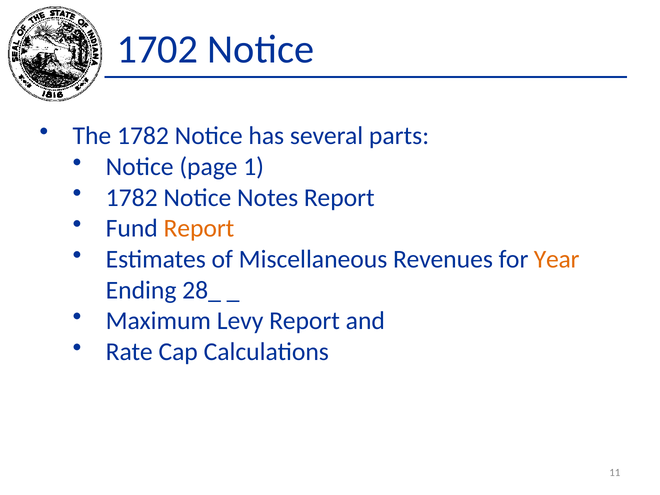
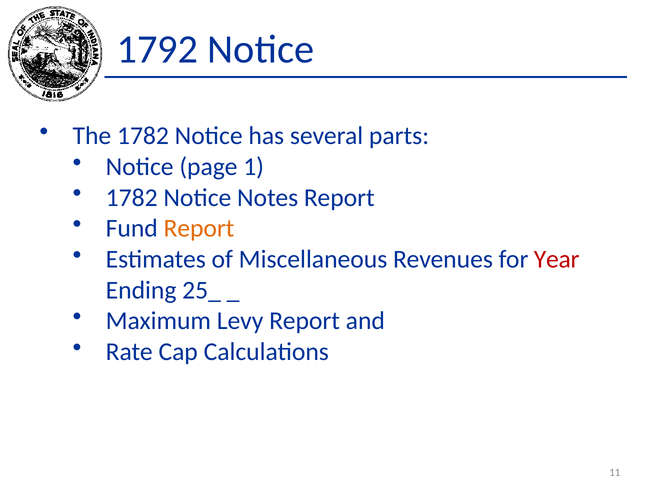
1702: 1702 -> 1792 (157, 50)
Year colour: orange -> red (557, 259)
28_: 28_ -> 25_ (202, 290)
